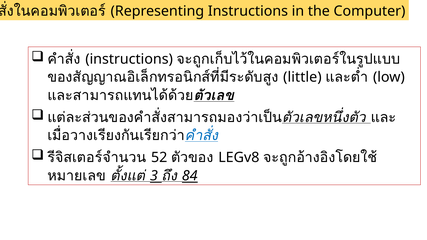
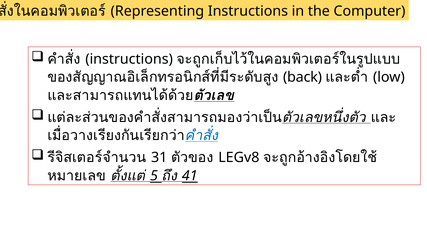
little: little -> back (303, 77)
52: 52 -> 31 (159, 158)
3: 3 -> 5 (154, 176)
84: 84 -> 41 (190, 176)
